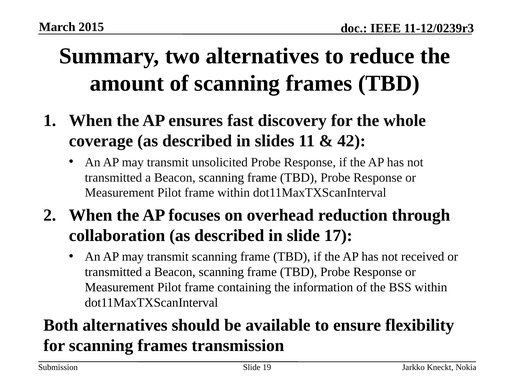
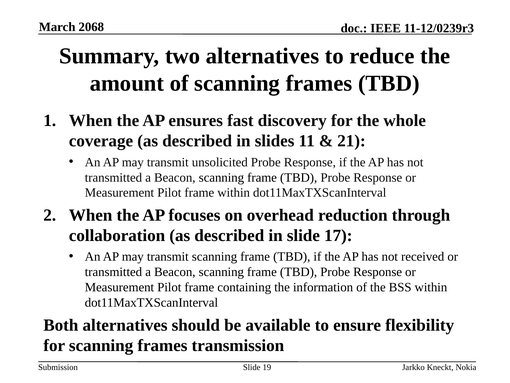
2015: 2015 -> 2068 (91, 27)
42: 42 -> 21 (351, 141)
